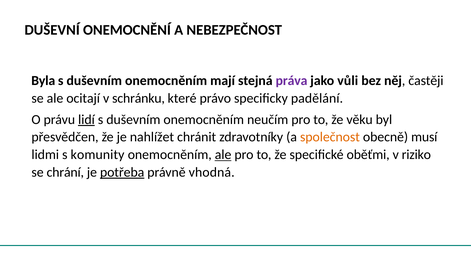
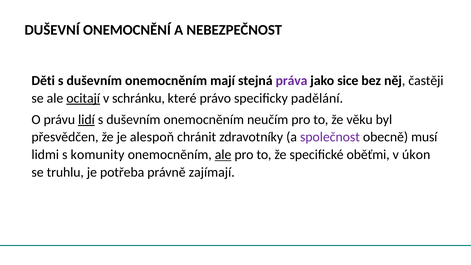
Byla: Byla -> Děti (43, 81)
vůli: vůli -> sice (348, 81)
ocitají underline: none -> present (83, 98)
nahlížet: nahlížet -> alespoň (152, 137)
společnost colour: orange -> purple (330, 137)
riziko: riziko -> úkon (416, 155)
chrání: chrání -> truhlu (65, 172)
potřeba underline: present -> none (122, 172)
vhodná: vhodná -> zajímají (212, 172)
